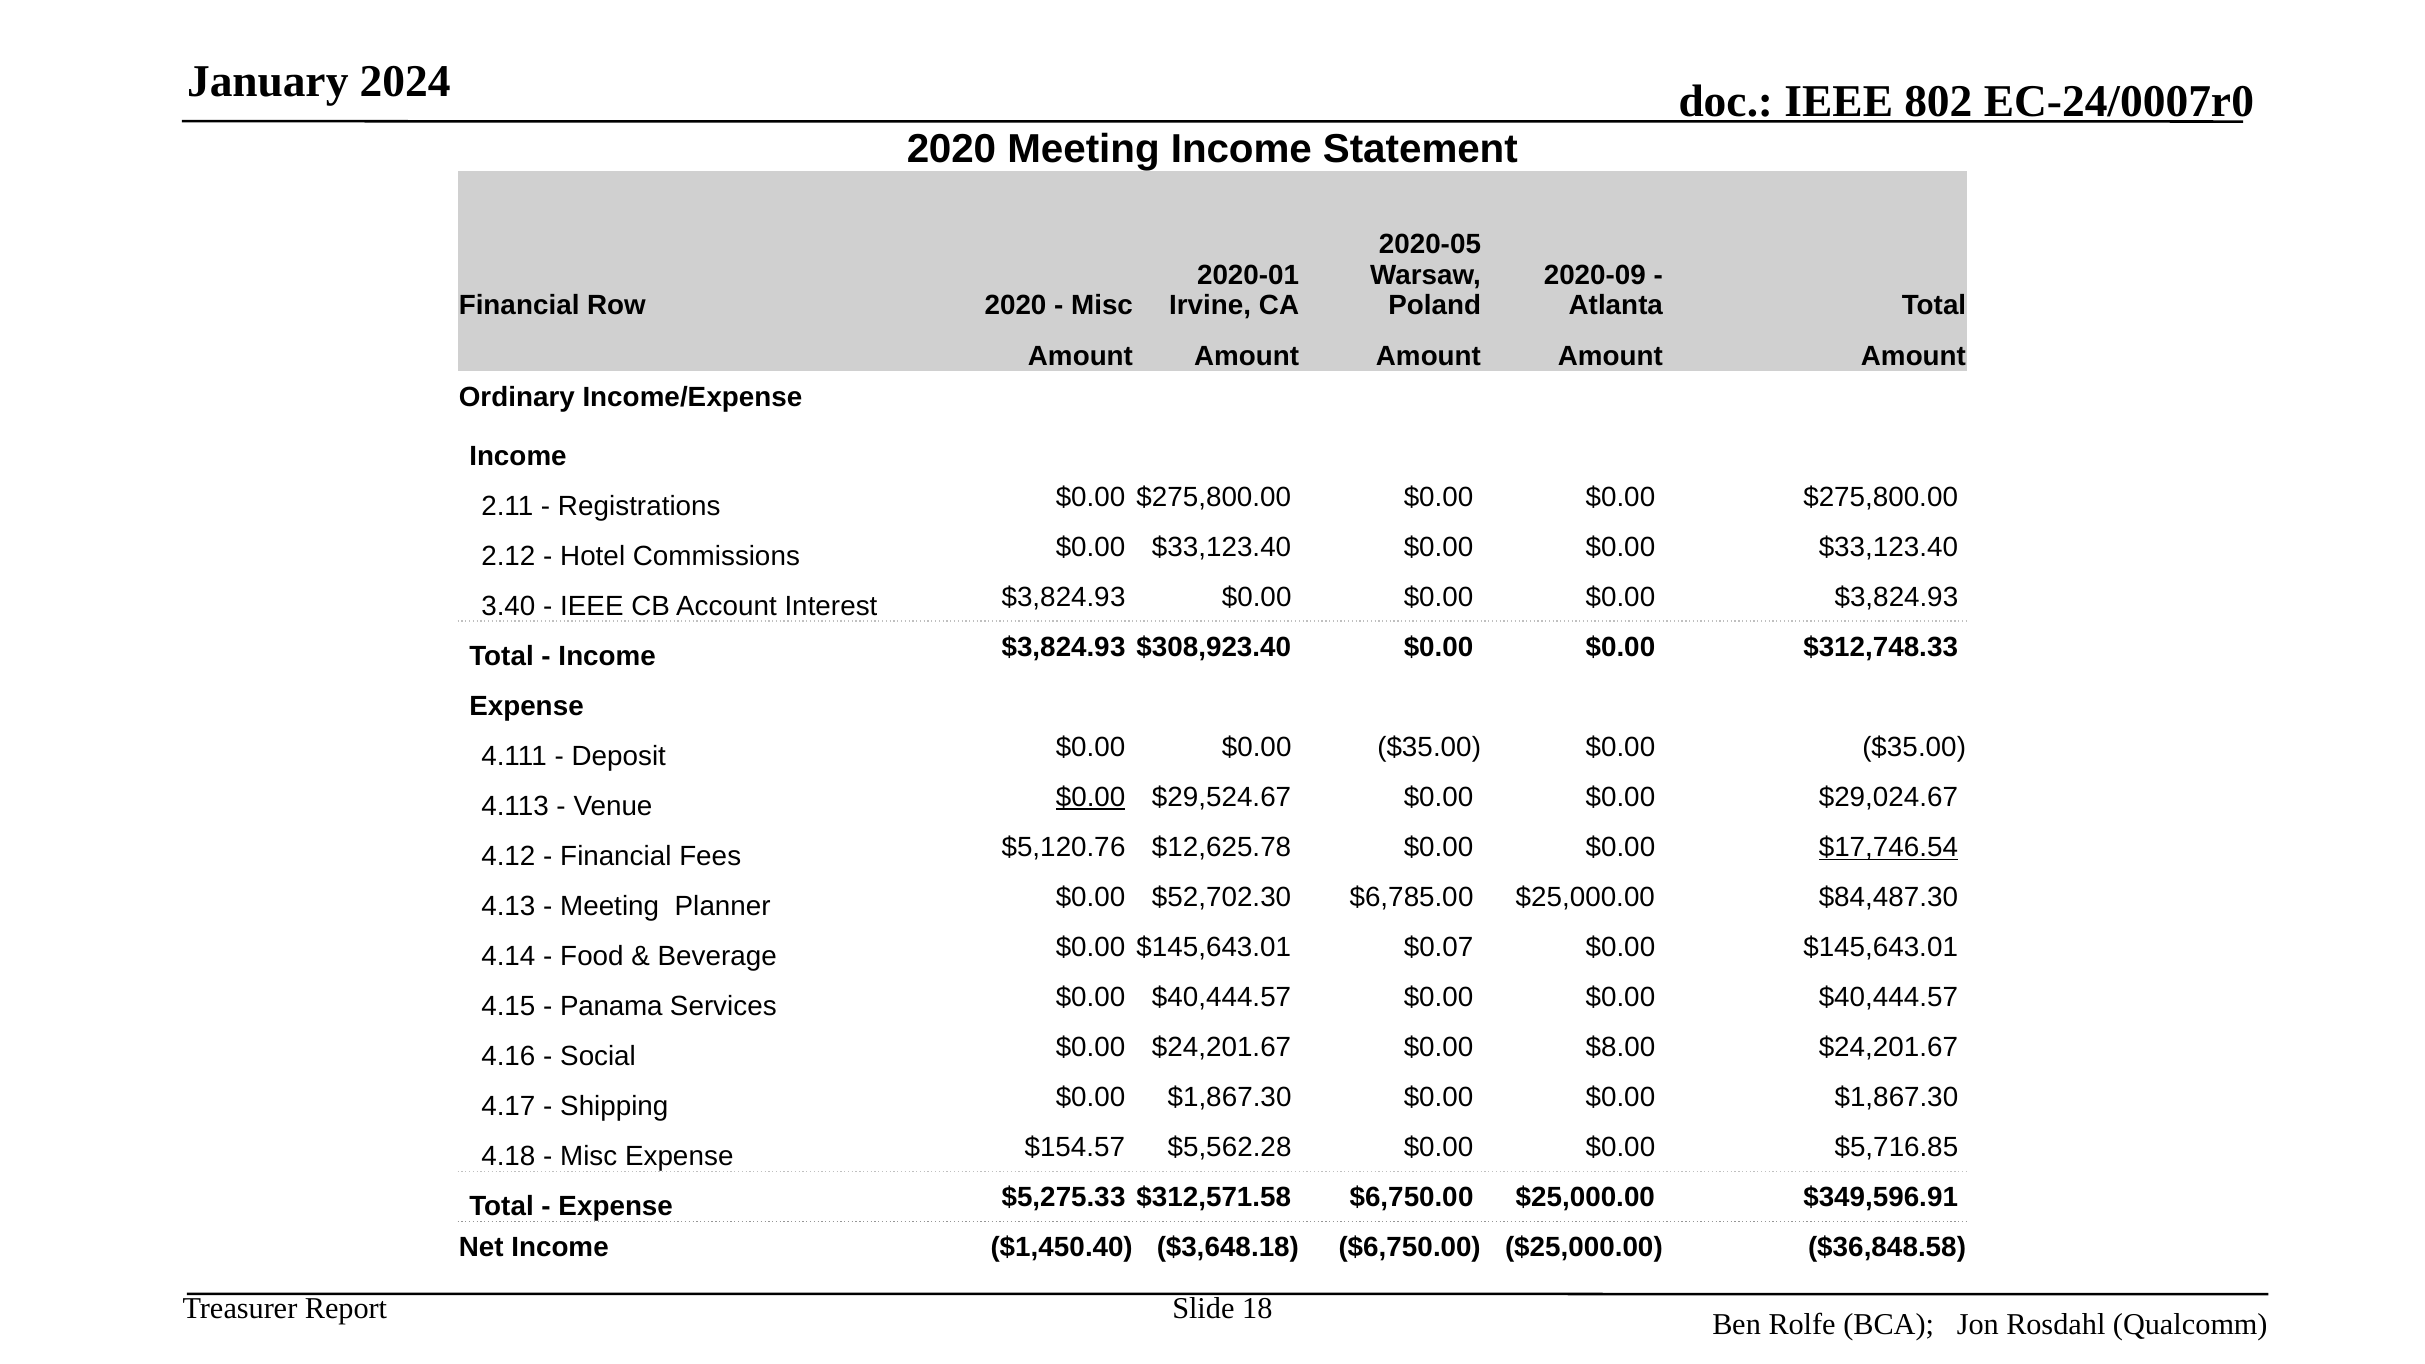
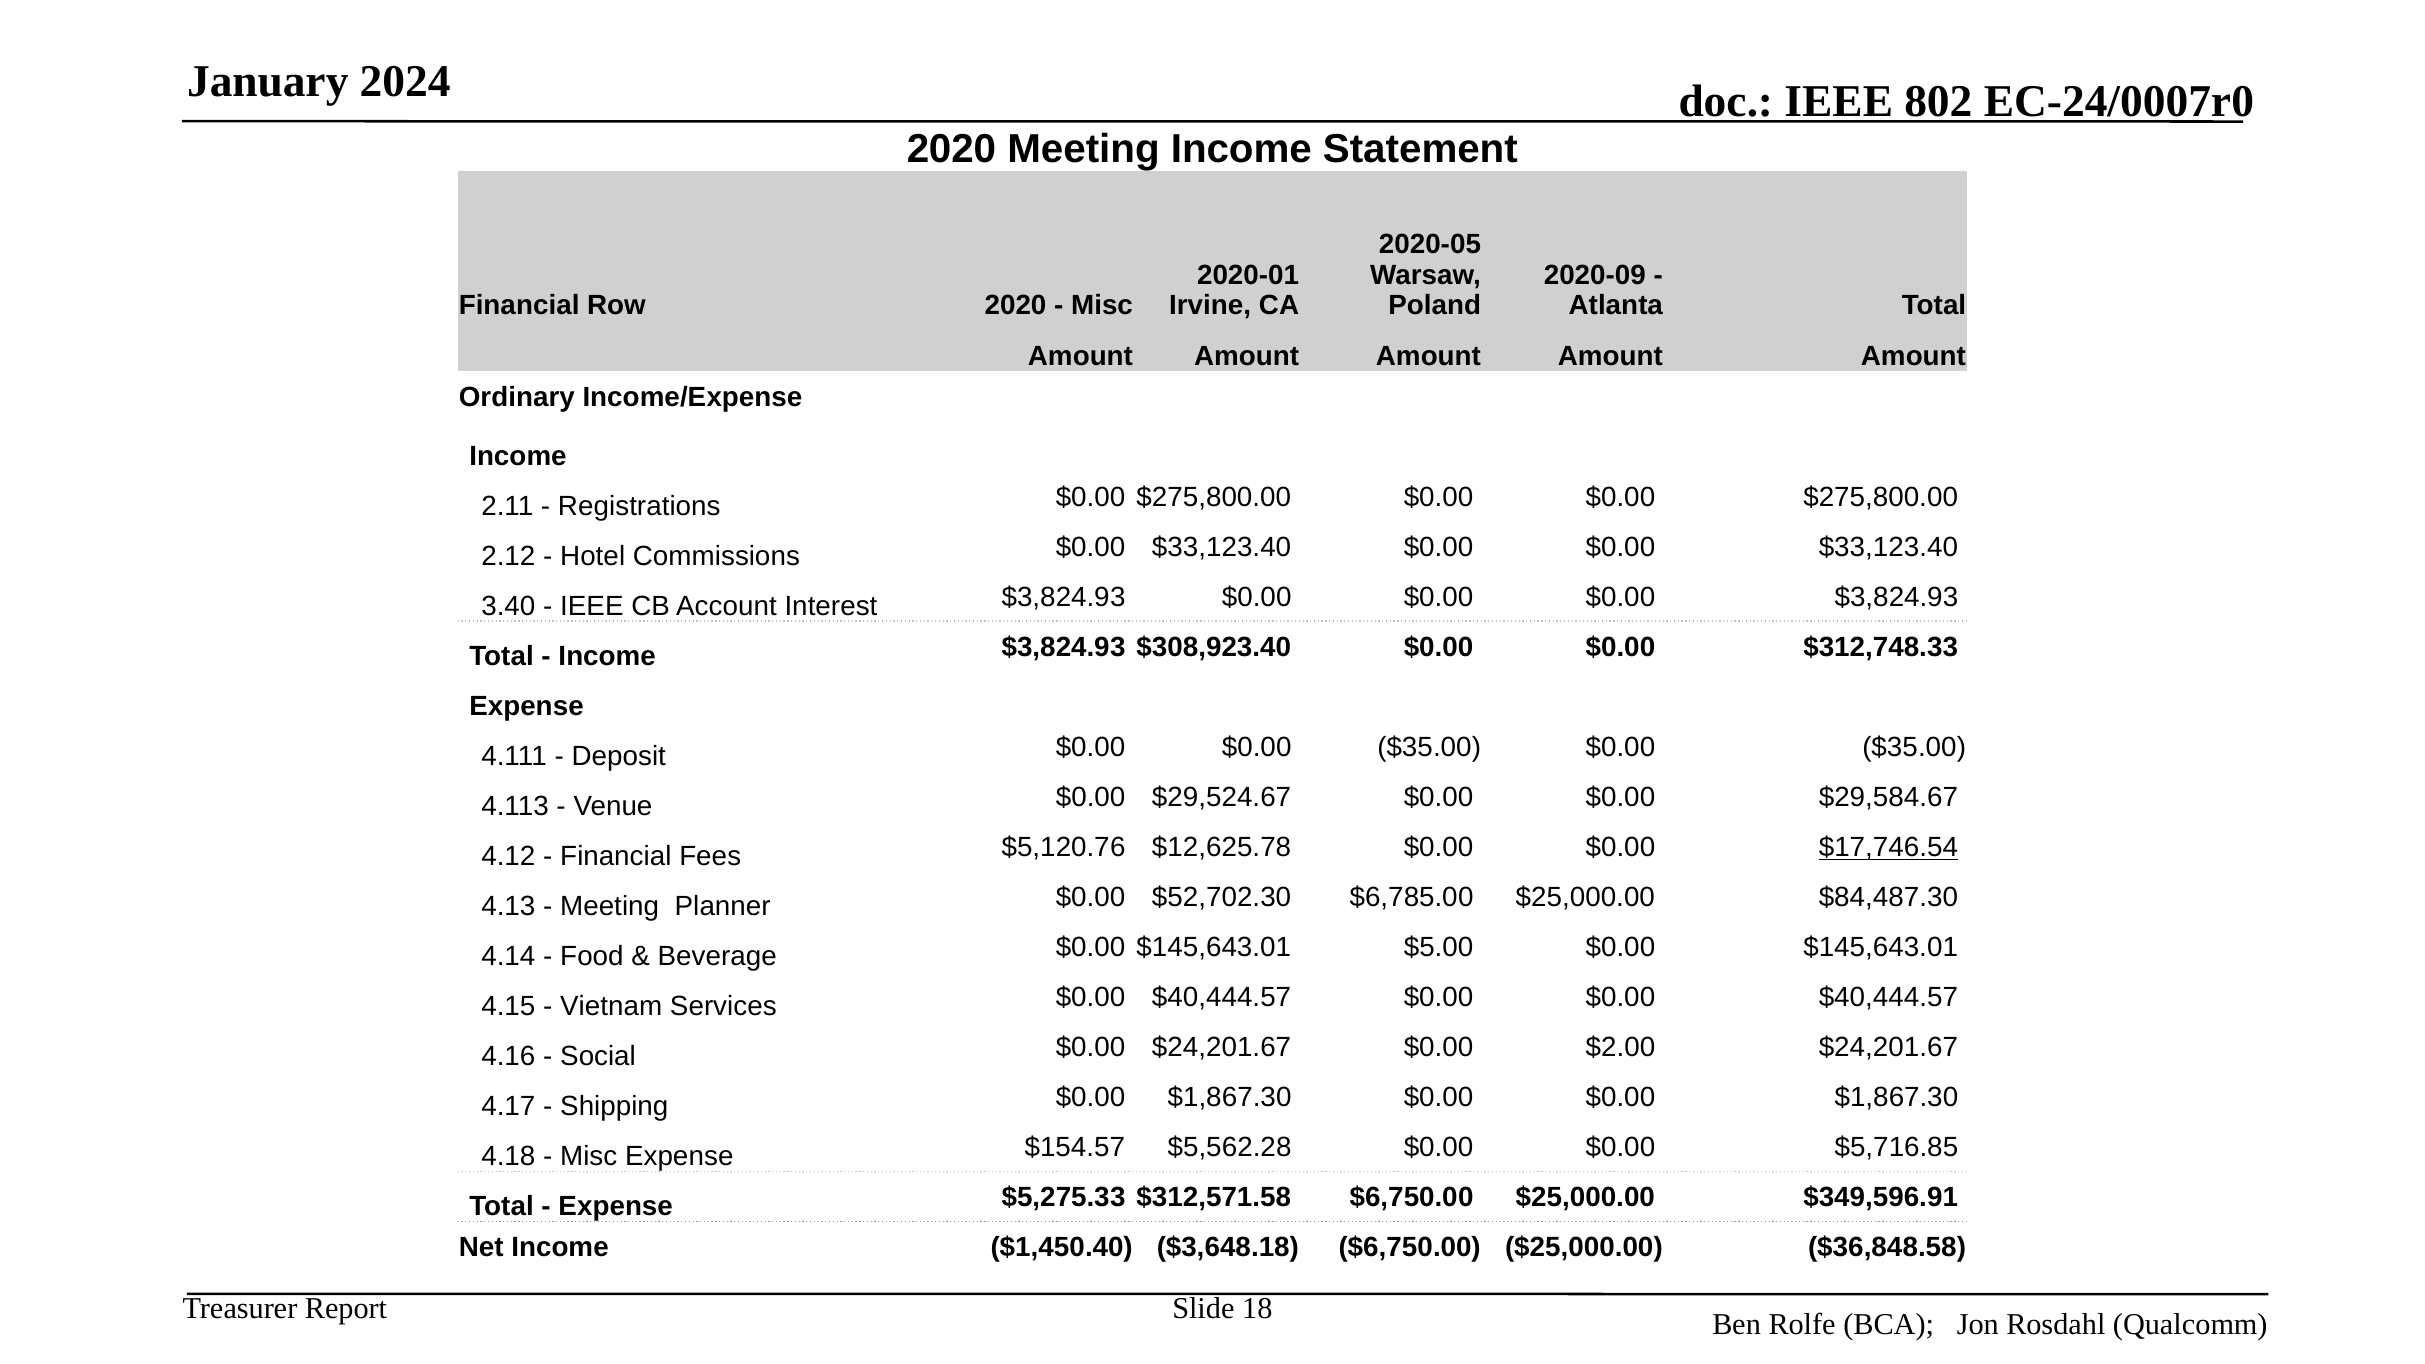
$0.00 underline: present -> none (1091, 797)
$29,024.67: $29,024.67 -> $29,584.67 (1888, 797)
$0.07: $0.07 -> $5.00 (1439, 948)
Panama: Panama -> Vietnam (611, 1007)
$8.00: $8.00 -> $2.00 (1620, 1048)
